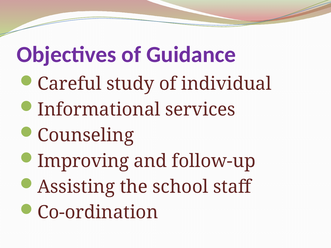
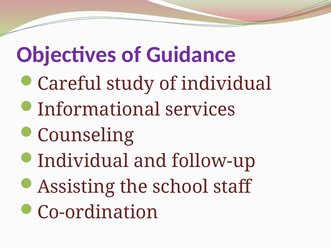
Improving: Improving -> Individual (83, 161)
